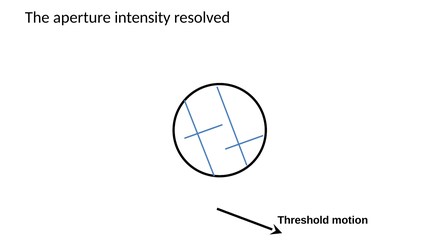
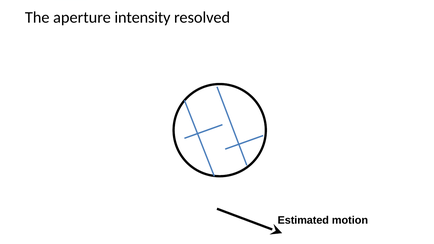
Threshold: Threshold -> Estimated (303, 220)
